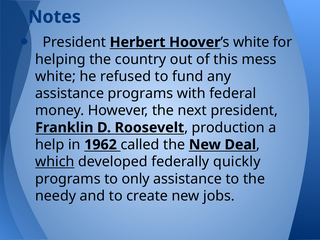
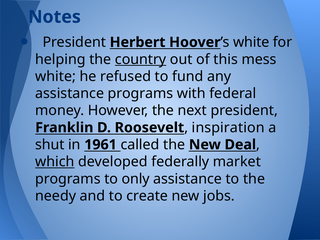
country underline: none -> present (141, 59)
production: production -> inspiration (228, 128)
help: help -> shut (50, 145)
1962: 1962 -> 1961 (101, 145)
quickly: quickly -> market (237, 162)
